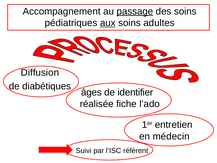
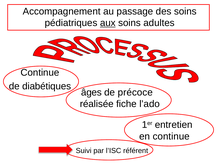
passage underline: present -> none (135, 11)
Diffusion: Diffusion -> Continue (40, 73)
identifier: identifier -> précoce (135, 92)
en médecin: médecin -> continue (171, 136)
